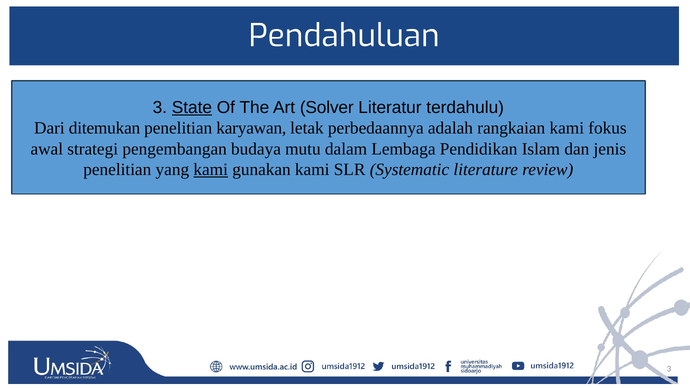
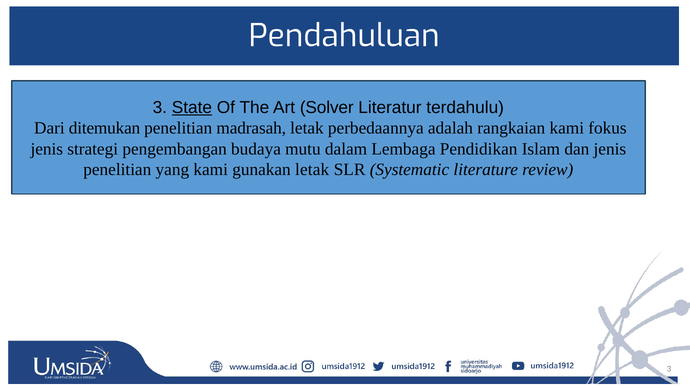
karyawan: karyawan -> madrasah (251, 128)
awal: awal -> jenis (47, 149)
kami underline: present -> none (211, 170)
gunakan kami: kami -> letak (312, 170)
